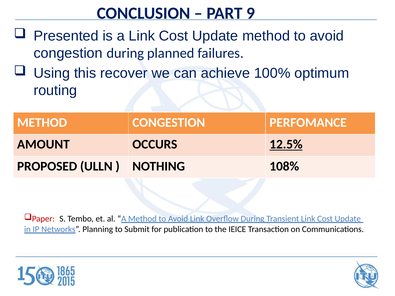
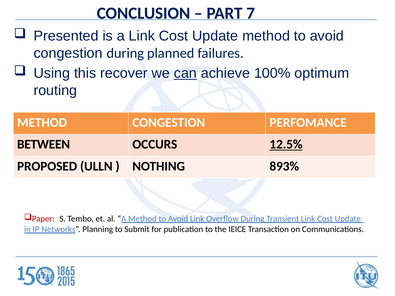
9: 9 -> 7 (251, 13)
can underline: none -> present (185, 73)
AMOUNT: AMOUNT -> BETWEEN (44, 144)
108%: 108% -> 893% (284, 166)
